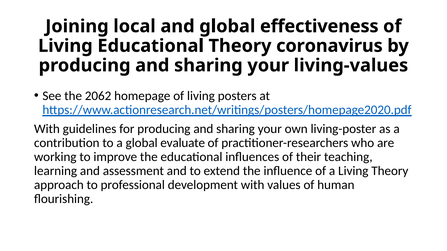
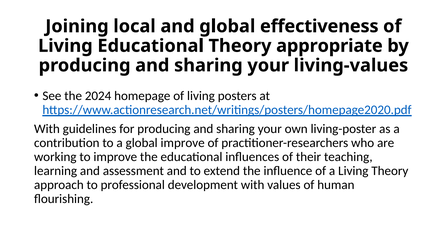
coronavirus: coronavirus -> appropriate (329, 46)
2062: 2062 -> 2024 (98, 96)
global evaluate: evaluate -> improve (183, 143)
